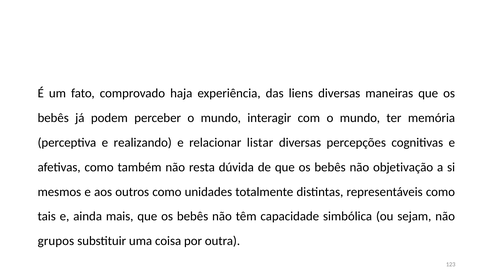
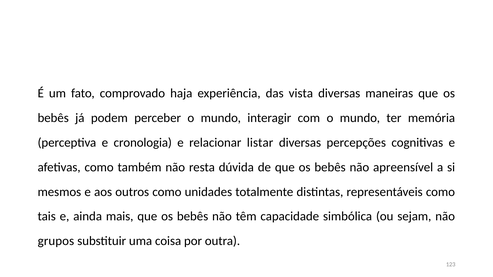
liens: liens -> vista (301, 93)
realizando: realizando -> cronologia (143, 143)
objetivação: objetivação -> apreensível (403, 167)
